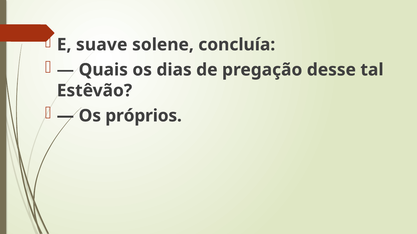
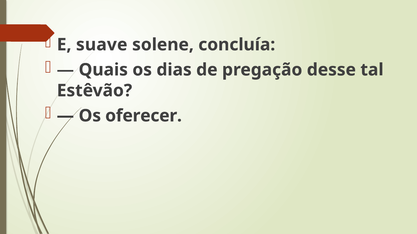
próprios: próprios -> oferecer (144, 116)
